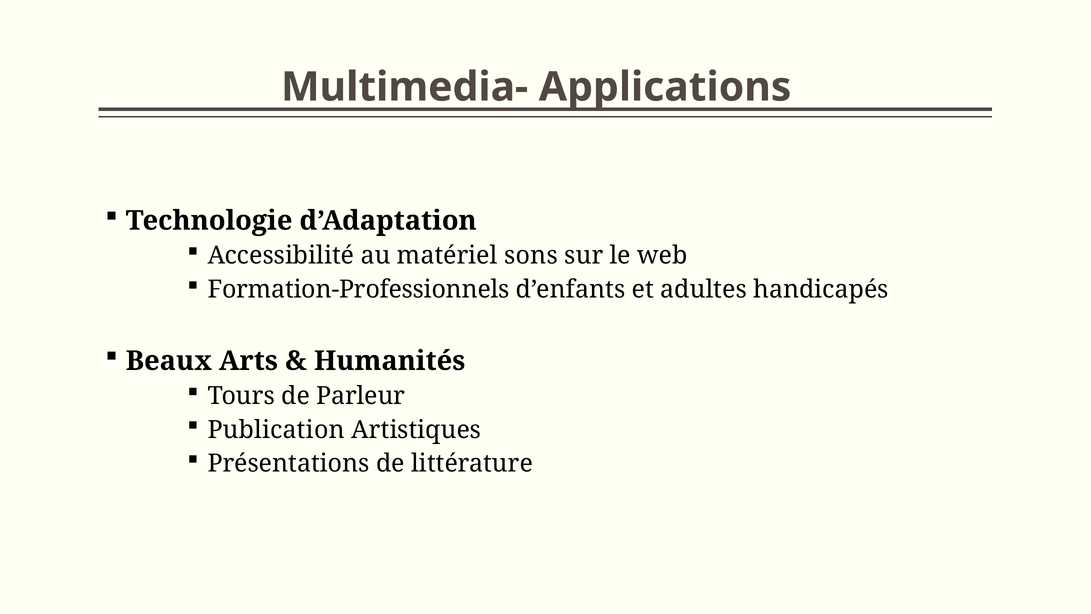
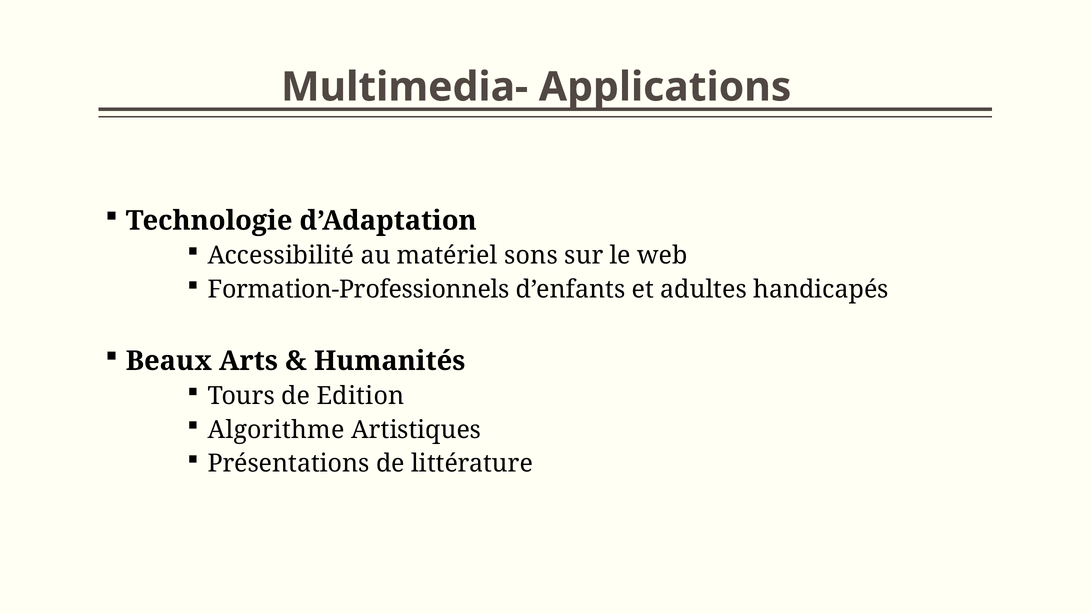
Parleur: Parleur -> Edition (361, 396)
Publication: Publication -> Algorithme (276, 430)
